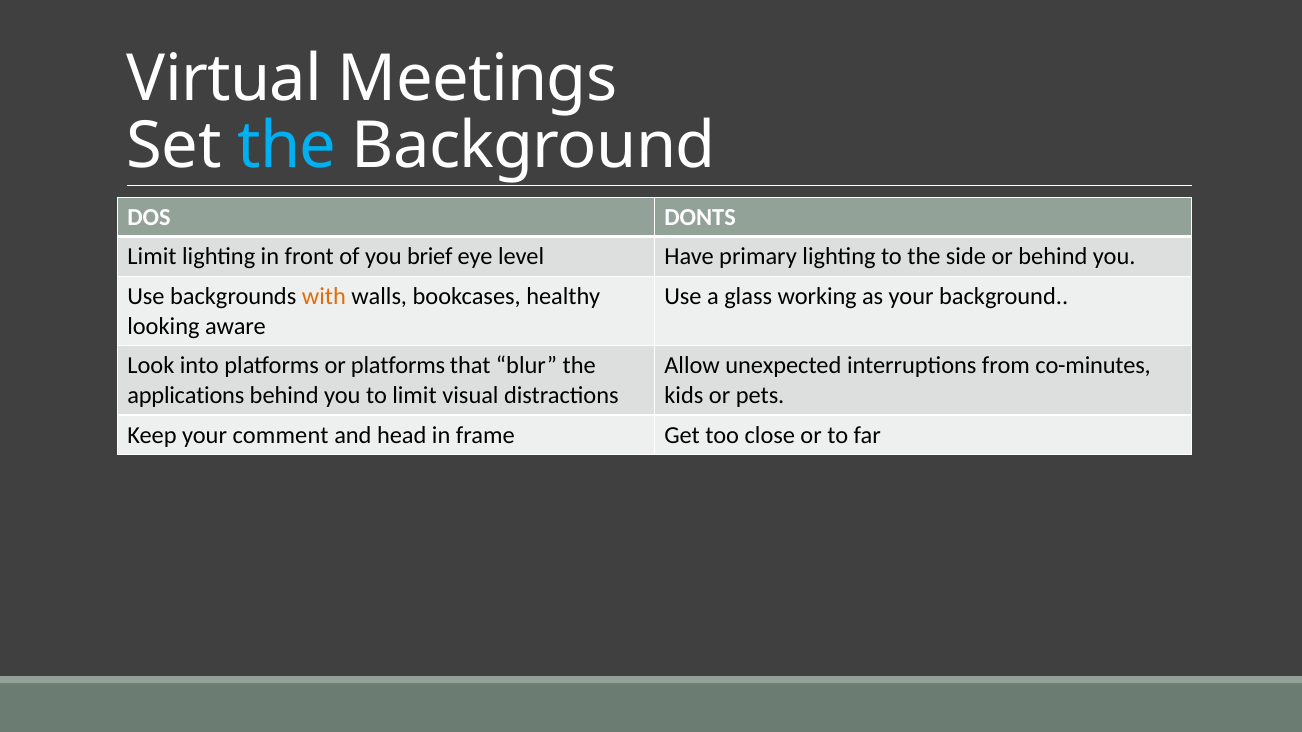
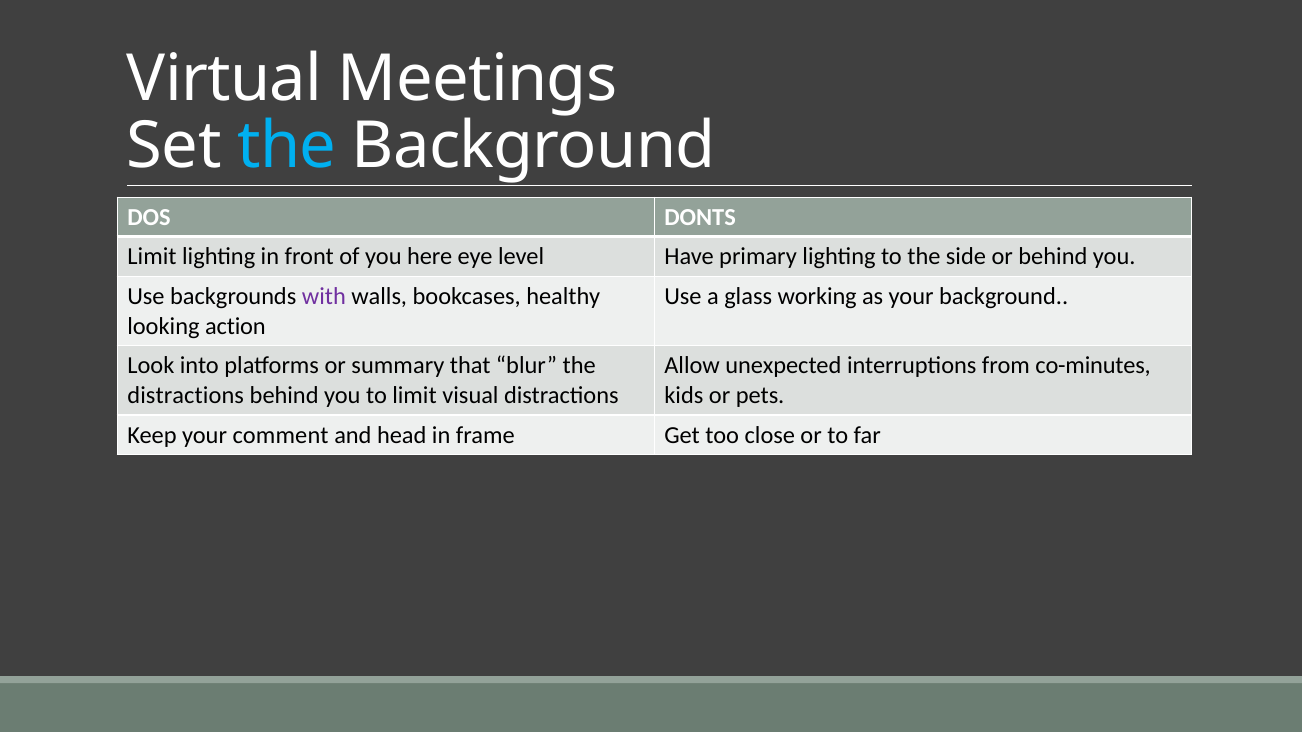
brief: brief -> here (430, 257)
with colour: orange -> purple (324, 296)
aware: aware -> action (235, 326)
or platforms: platforms -> summary (398, 366)
applications: applications -> distractions (186, 396)
